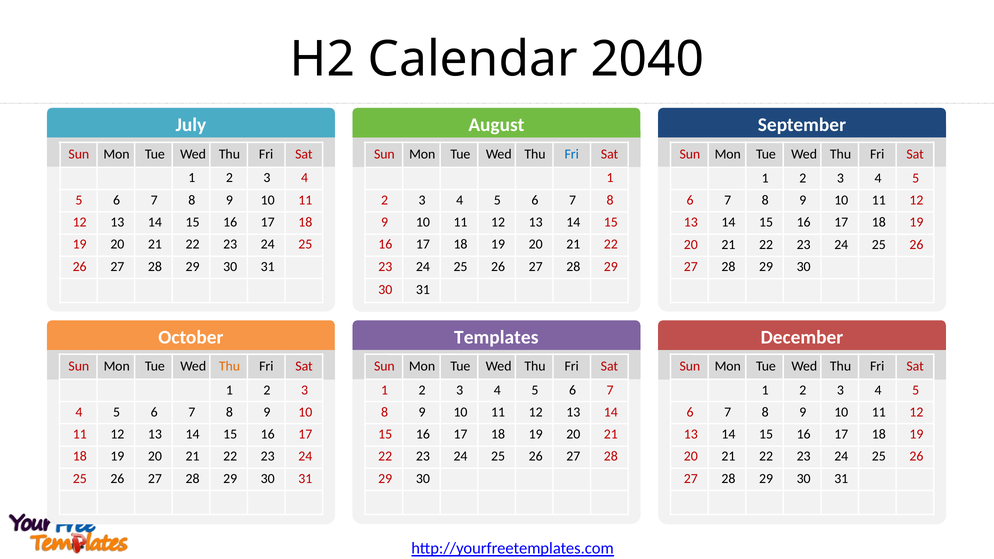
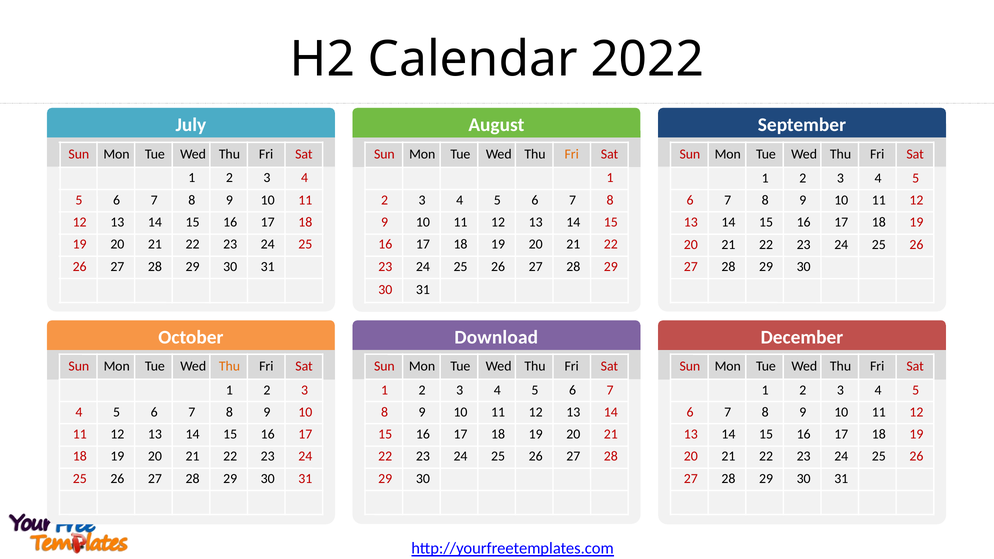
2040: 2040 -> 2022 (647, 59)
Fri colour: blue -> orange (572, 154)
Templates: Templates -> Download (496, 337)
